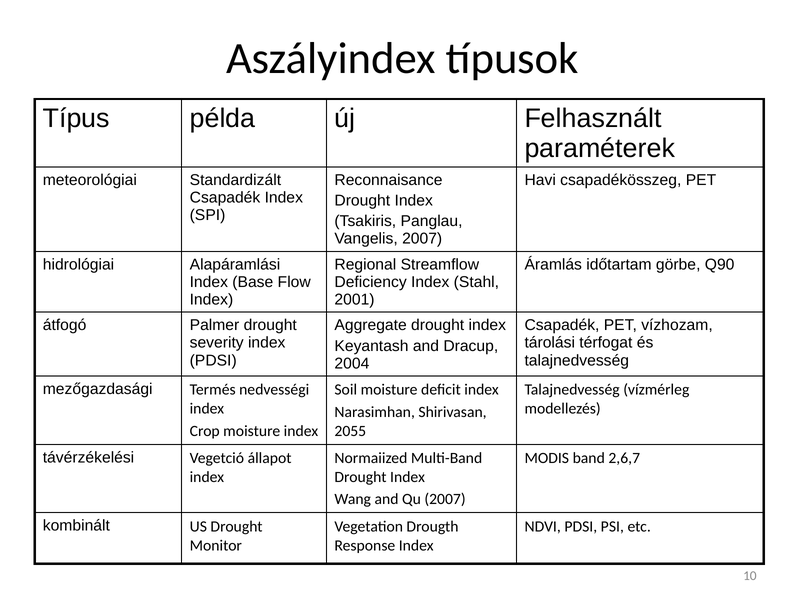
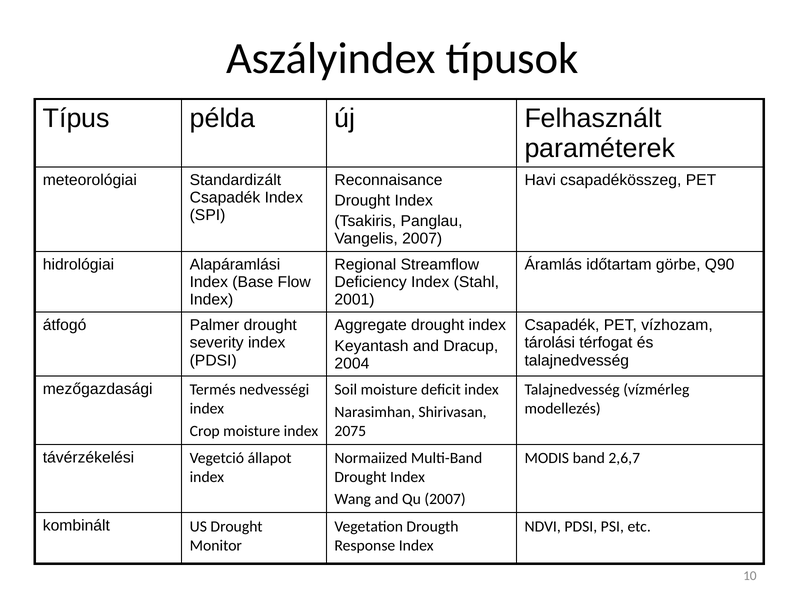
2055: 2055 -> 2075 (350, 432)
